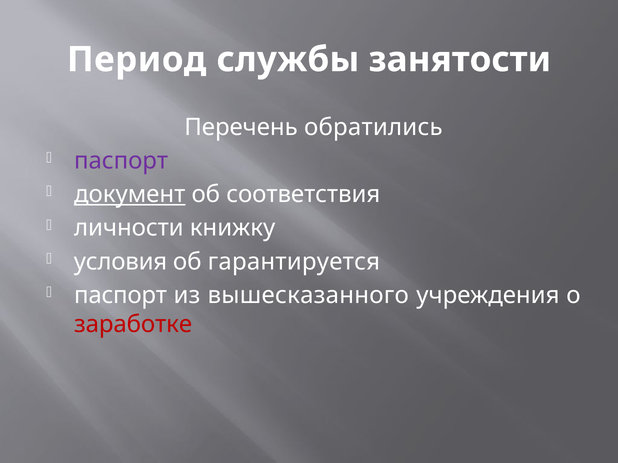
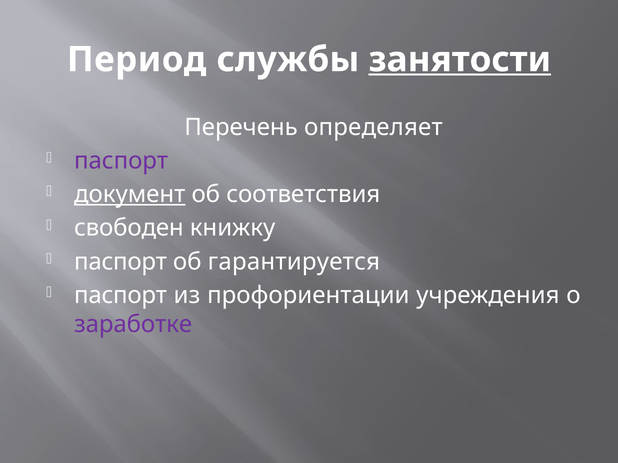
занятости underline: none -> present (460, 60)
обратились: обратились -> определяет (373, 127)
личности: личности -> свободен (129, 228)
условия: условия -> паспорт (121, 262)
вышесказанного: вышесказанного -> профориентации (308, 296)
заработке colour: red -> purple (133, 325)
